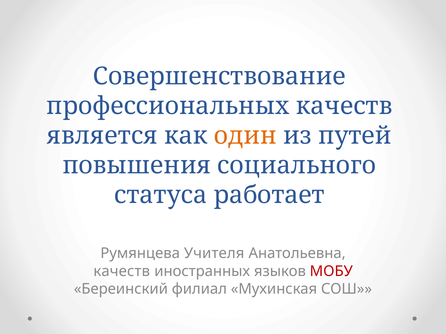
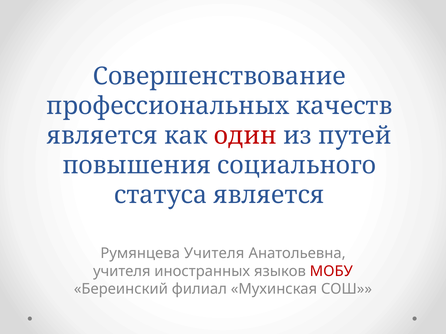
один colour: orange -> red (245, 136)
статуса работает: работает -> является (269, 195)
качеств: качеств -> учителя (122, 272)
